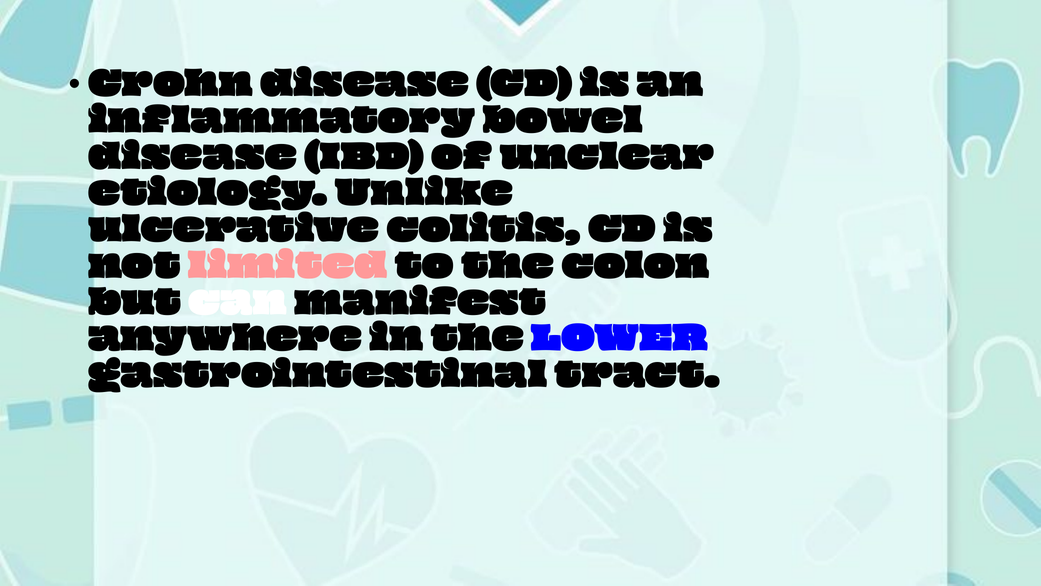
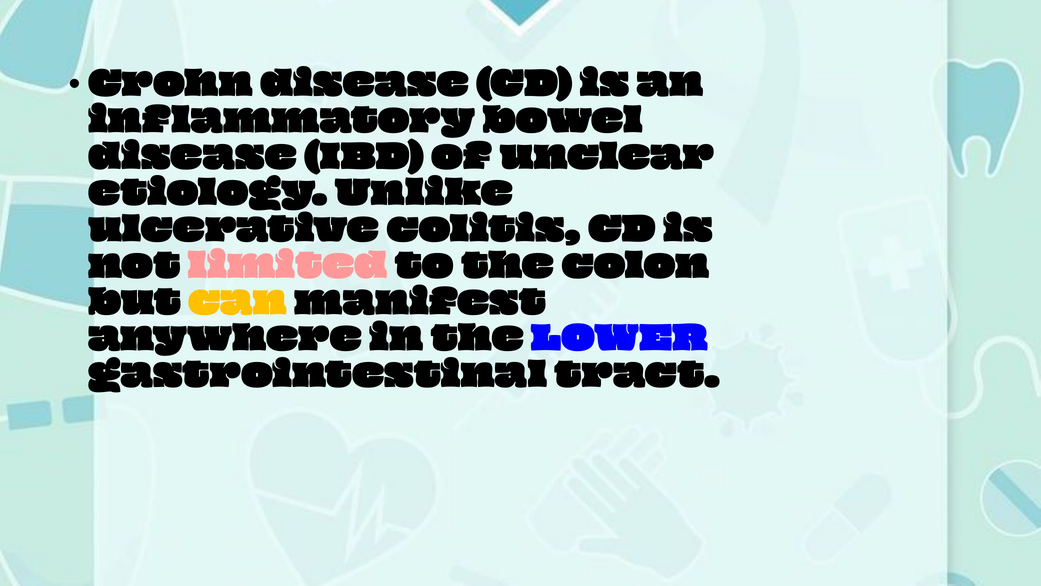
can colour: white -> yellow (238, 303)
